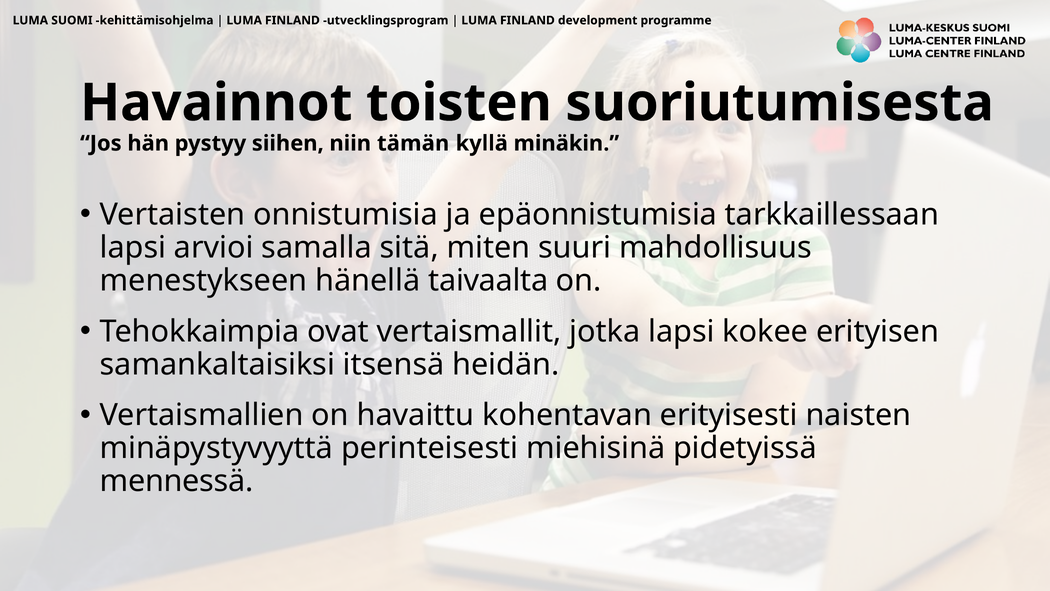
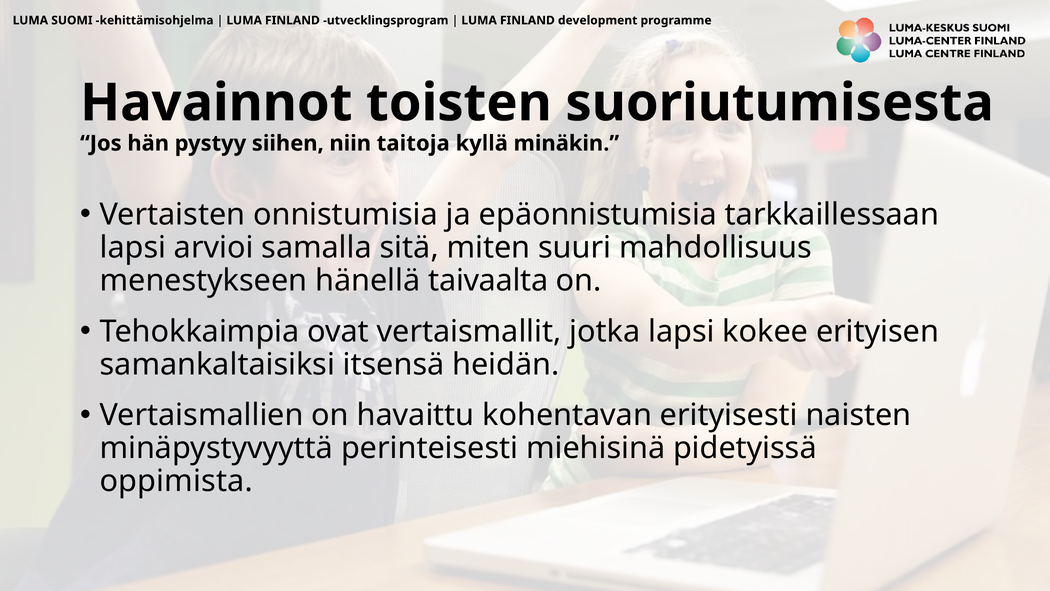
tämän: tämän -> taitoja (413, 143)
mennessä: mennessä -> oppimista (176, 481)
